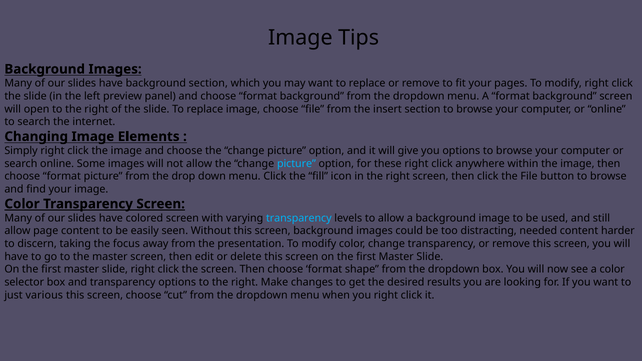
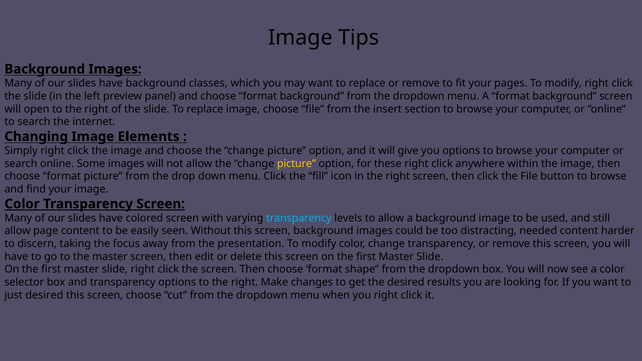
background section: section -> classes (208, 83)
picture colour: light blue -> yellow (296, 164)
just various: various -> desired (44, 295)
